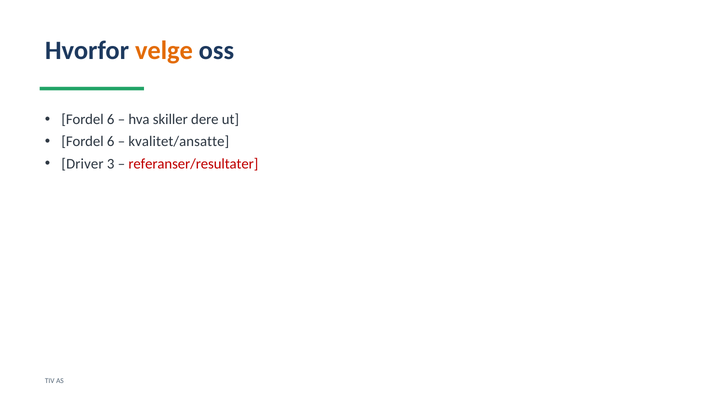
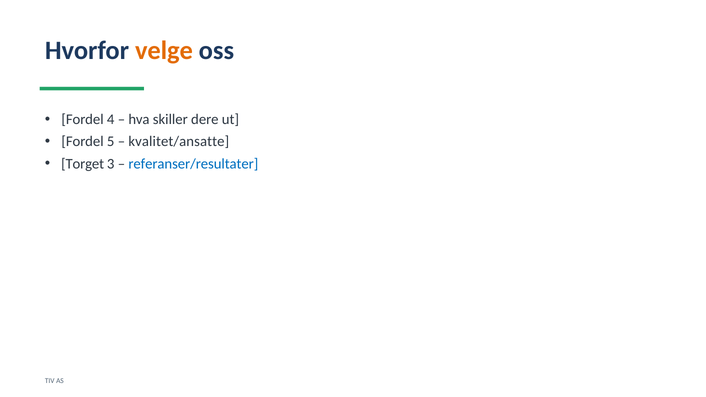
6: 6 -> 4 (111, 120)
6: 6 -> 5 (111, 142)
Driver: Driver -> Torget (83, 164)
referanser/resultater colour: red -> blue (193, 164)
